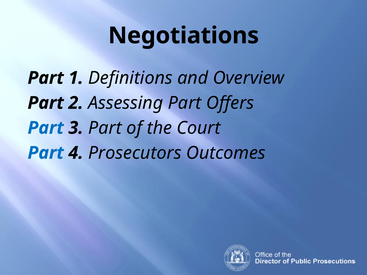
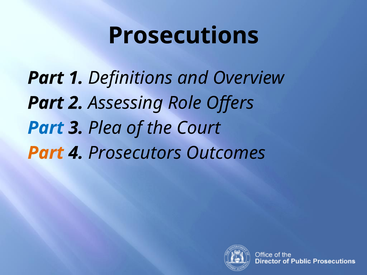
Negotiations: Negotiations -> Prosecutions (184, 36)
Assessing Part: Part -> Role (185, 103)
3 Part: Part -> Plea (105, 128)
Part colour: blue -> orange (46, 153)
